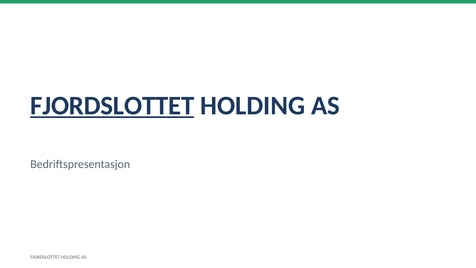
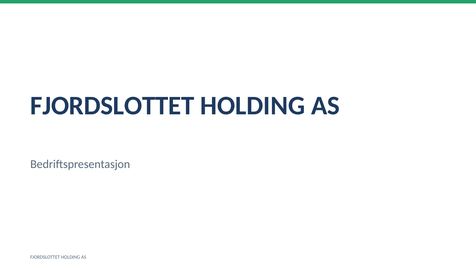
FJORDSLOTTET underline: present -> none (112, 106)
